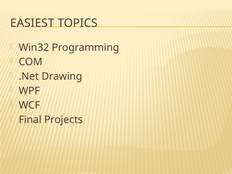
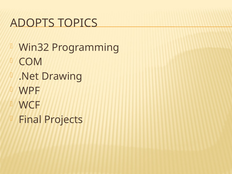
EASIEST: EASIEST -> ADOPTS (32, 23)
